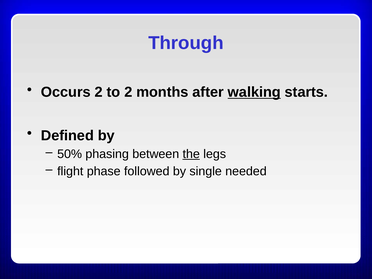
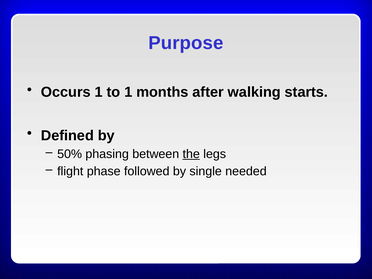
Through: Through -> Purpose (186, 43)
Occurs 2: 2 -> 1 (99, 92)
to 2: 2 -> 1 (128, 92)
walking underline: present -> none (254, 92)
